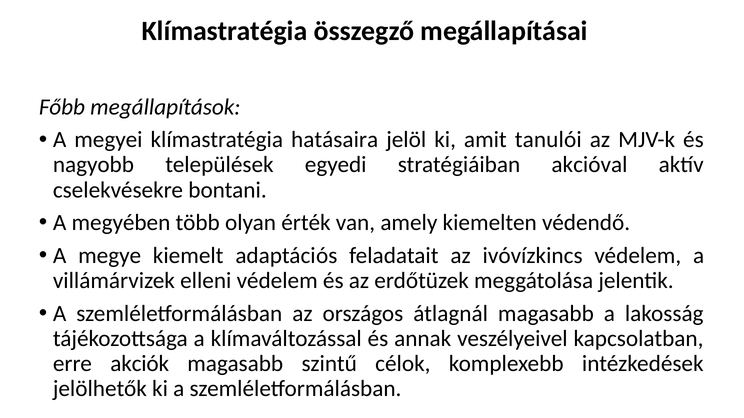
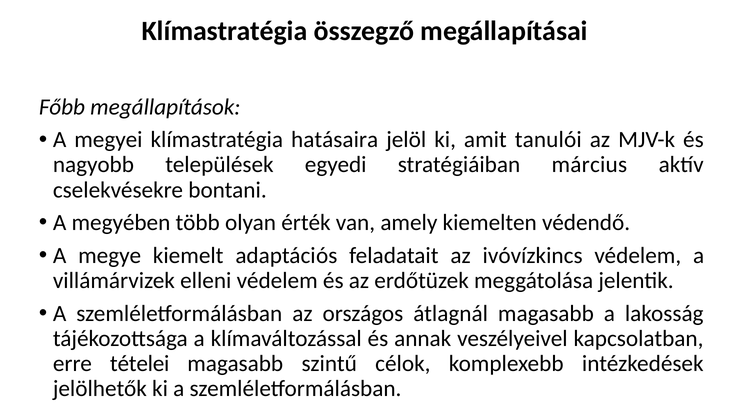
akcióval: akcióval -> március (589, 165)
akciók: akciók -> tételei (140, 364)
